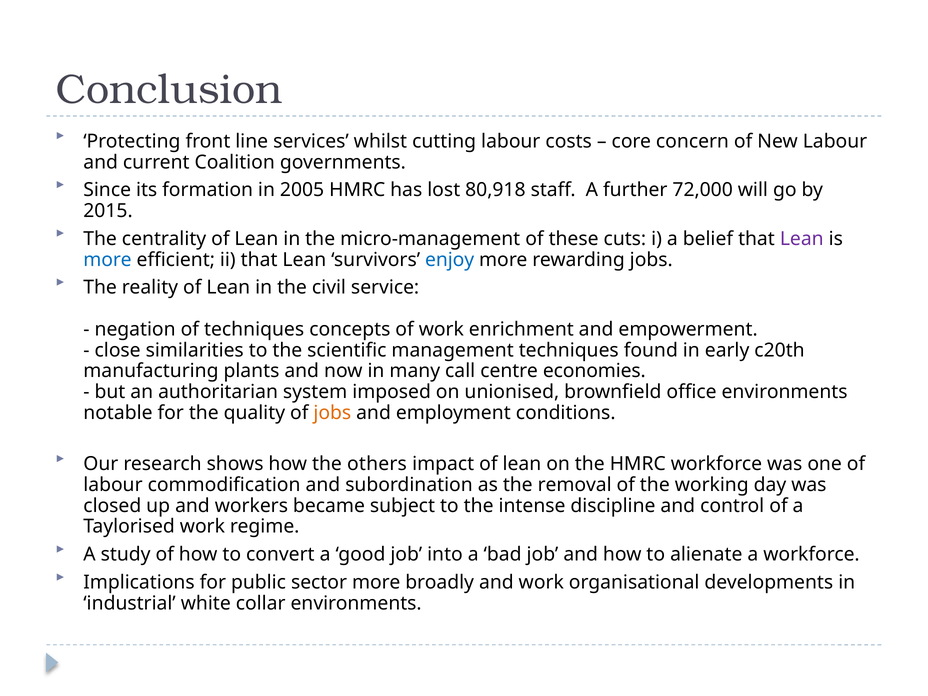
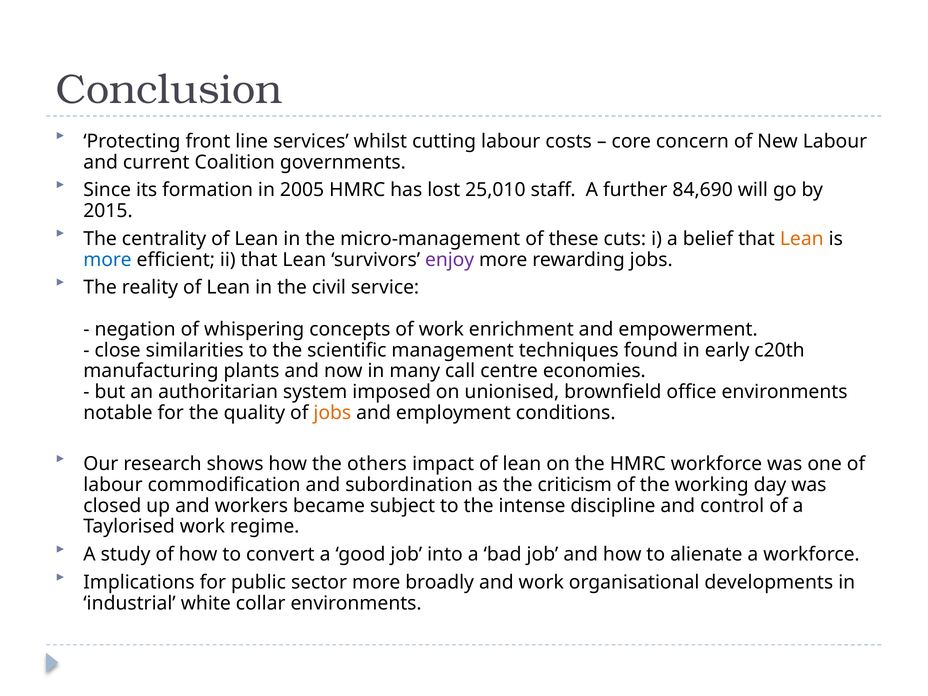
80,918: 80,918 -> 25,010 (495, 190)
72,000: 72,000 -> 84,690 (703, 190)
Lean colour: purple -> orange (802, 239)
enjoy colour: blue -> purple (450, 260)
of techniques: techniques -> whispering (254, 329)
removal: removal -> criticism (575, 485)
